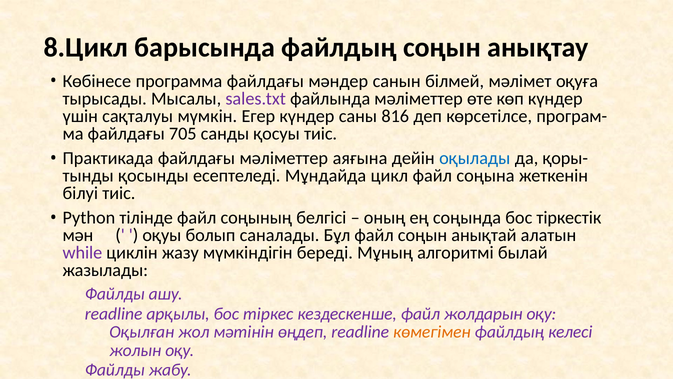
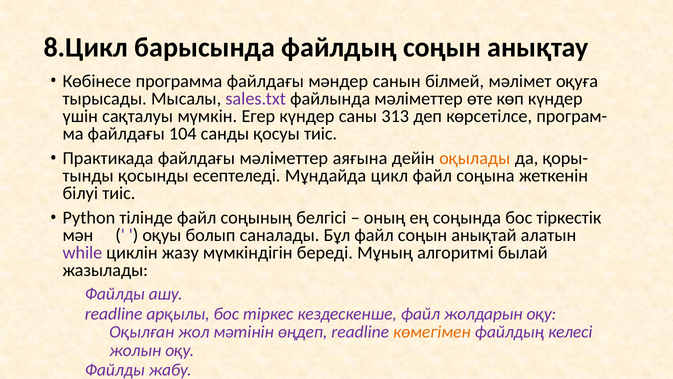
816: 816 -> 313 (395, 116)
705: 705 -> 104 (183, 134)
оқылады colour: blue -> orange (475, 158)
